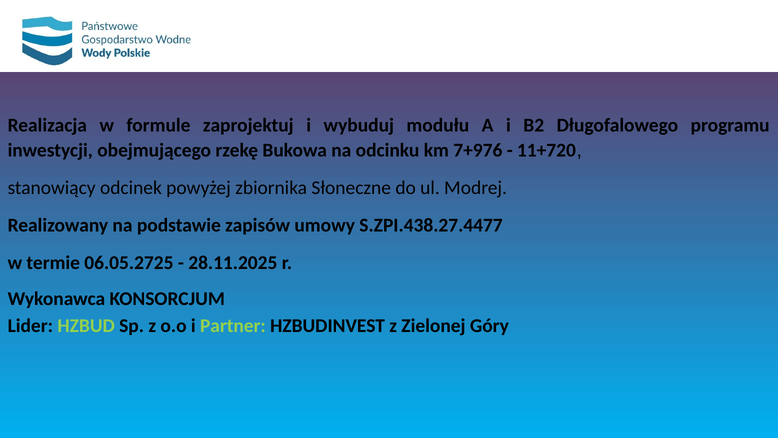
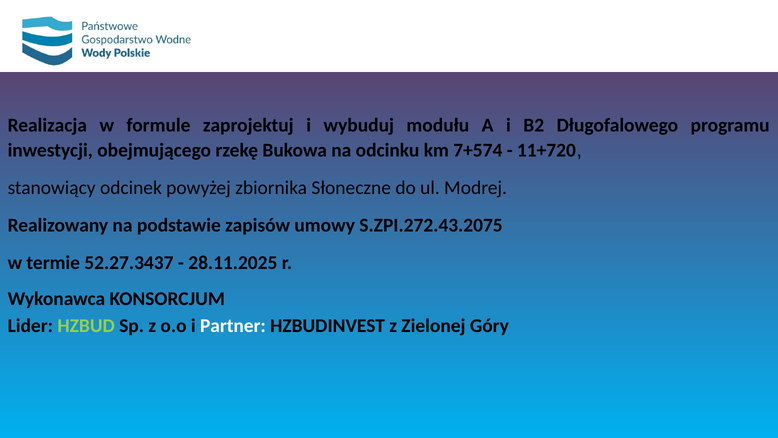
7+976: 7+976 -> 7+574 (478, 150)
S.ZPI.438.27.4477: S.ZPI.438.27.4477 -> S.ZPI.272.43.2075 (431, 225)
06.05.2725: 06.05.2725 -> 52.27.3437 (129, 263)
Partner colour: light green -> white (233, 326)
